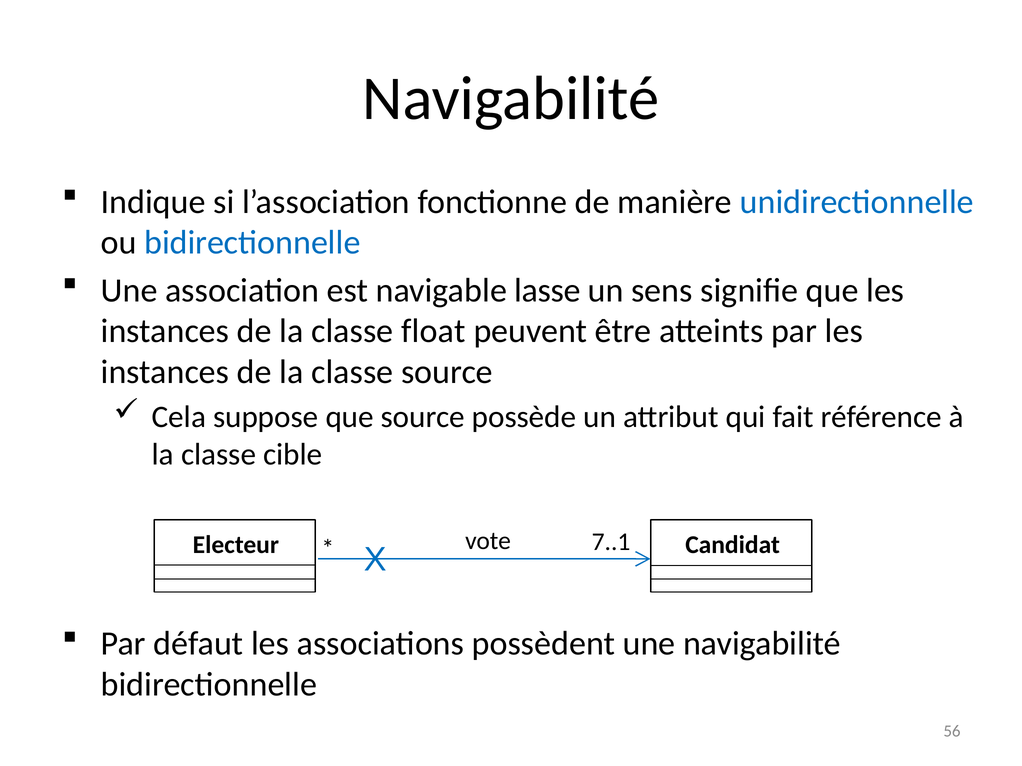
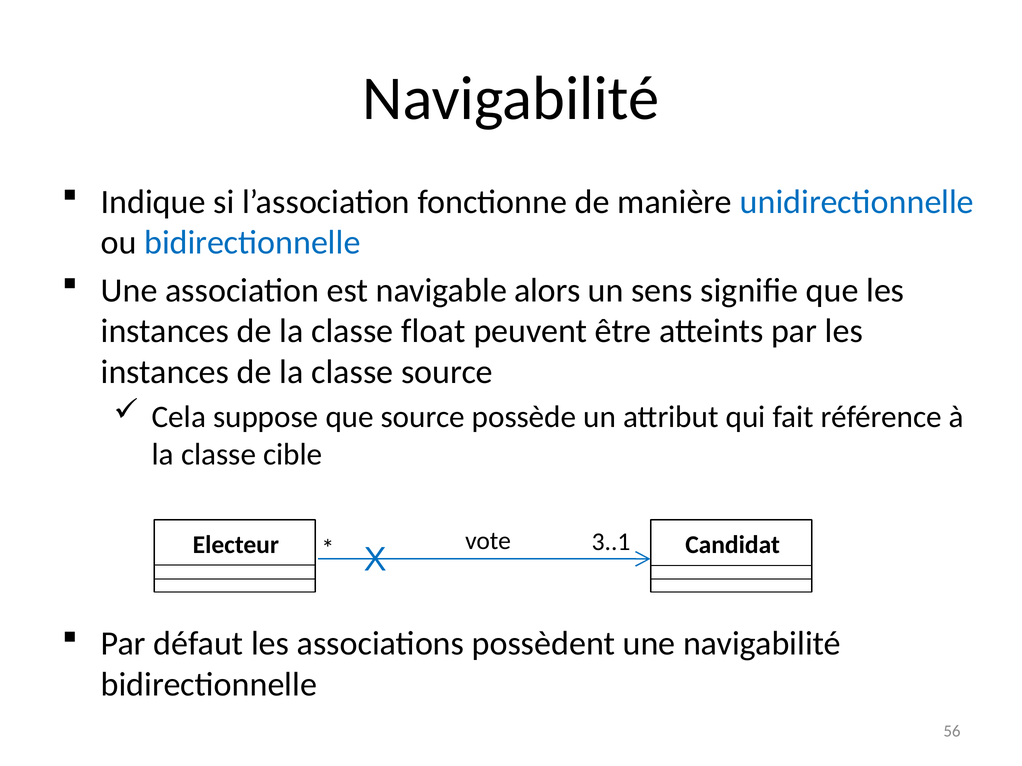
lasse: lasse -> alors (547, 290)
7..1: 7..1 -> 3..1 (611, 542)
